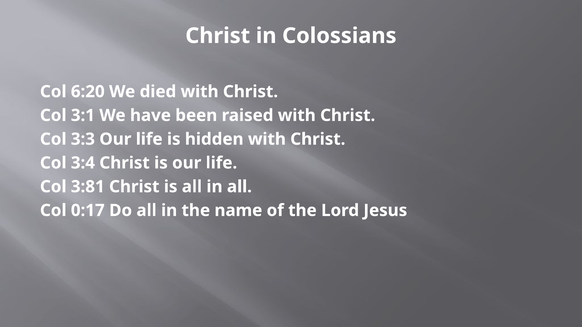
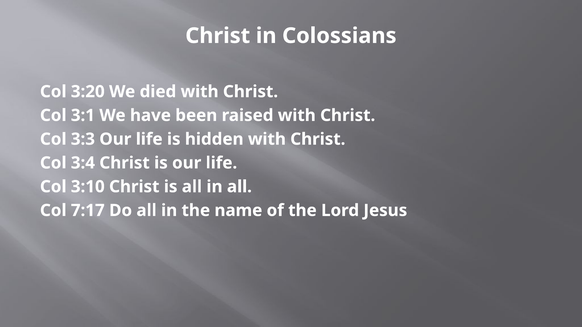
6:20: 6:20 -> 3:20 (88, 92)
3:81: 3:81 -> 3:10 (88, 187)
0:17: 0:17 -> 7:17 (88, 211)
